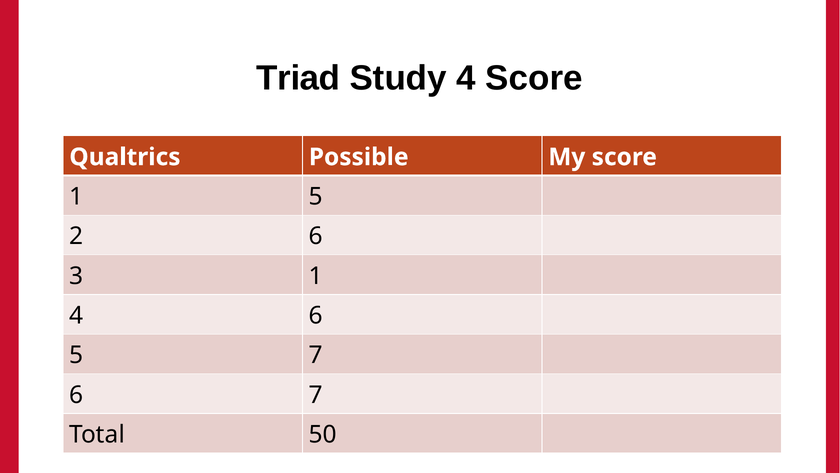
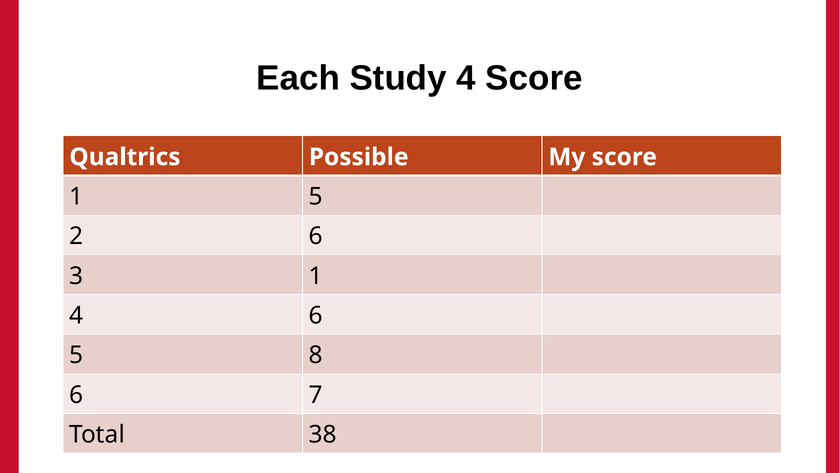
Triad: Triad -> Each (298, 78)
5 7: 7 -> 8 (316, 355)
50: 50 -> 38 (323, 434)
